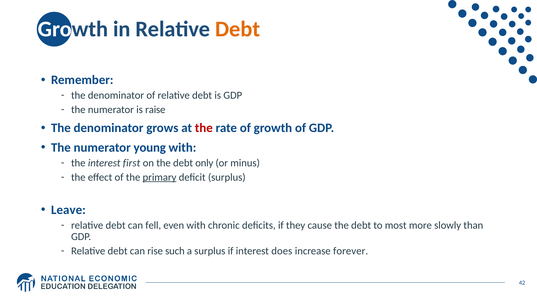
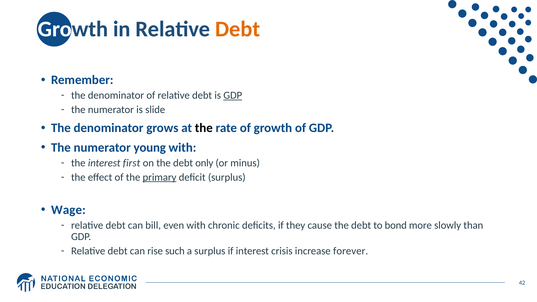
GDP underline: none -> present (233, 95)
raise: raise -> slide (155, 110)
the colour: red -> black (204, 128)
Leave: Leave -> Wage (68, 210)
fell: fell -> bill (153, 225)
most: most -> bond (396, 225)
does: does -> crisis (282, 251)
